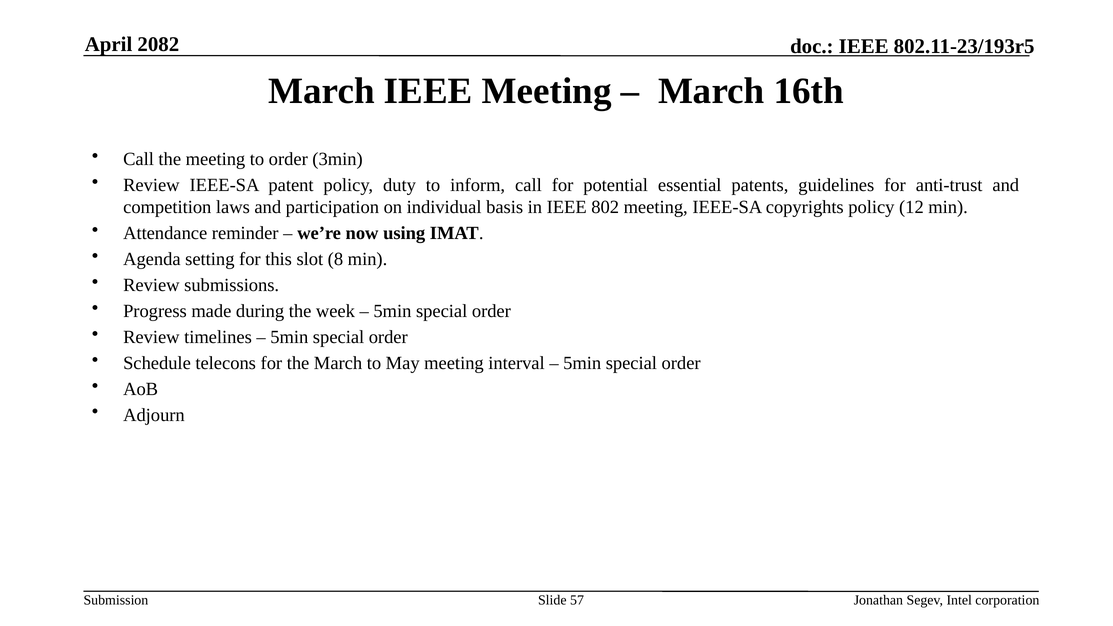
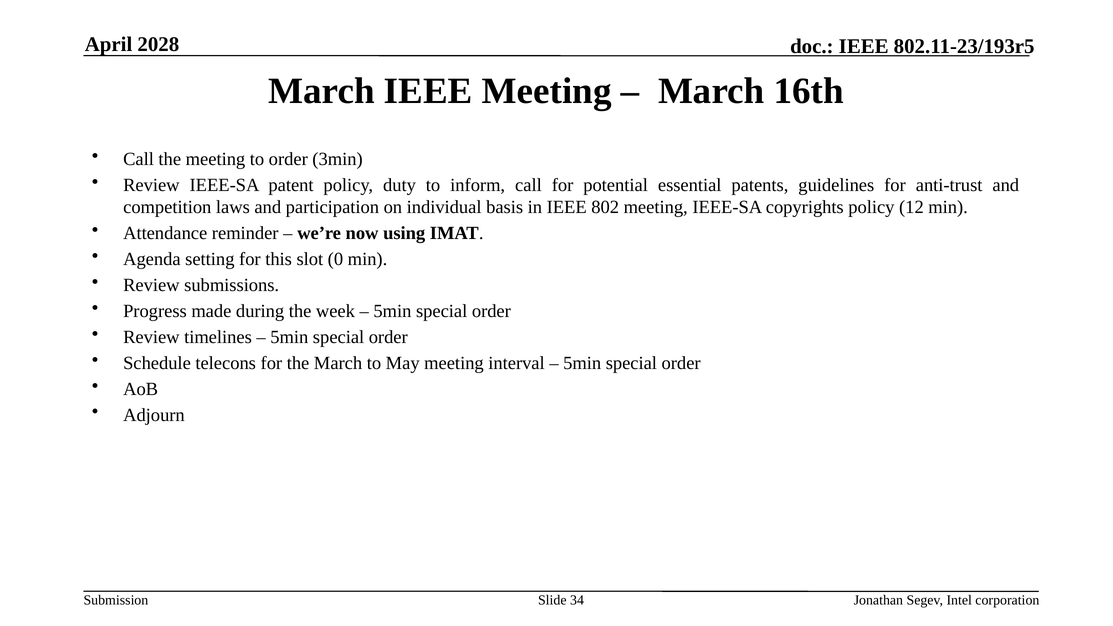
2082: 2082 -> 2028 (158, 44)
8: 8 -> 0 (335, 259)
57: 57 -> 34 (577, 600)
